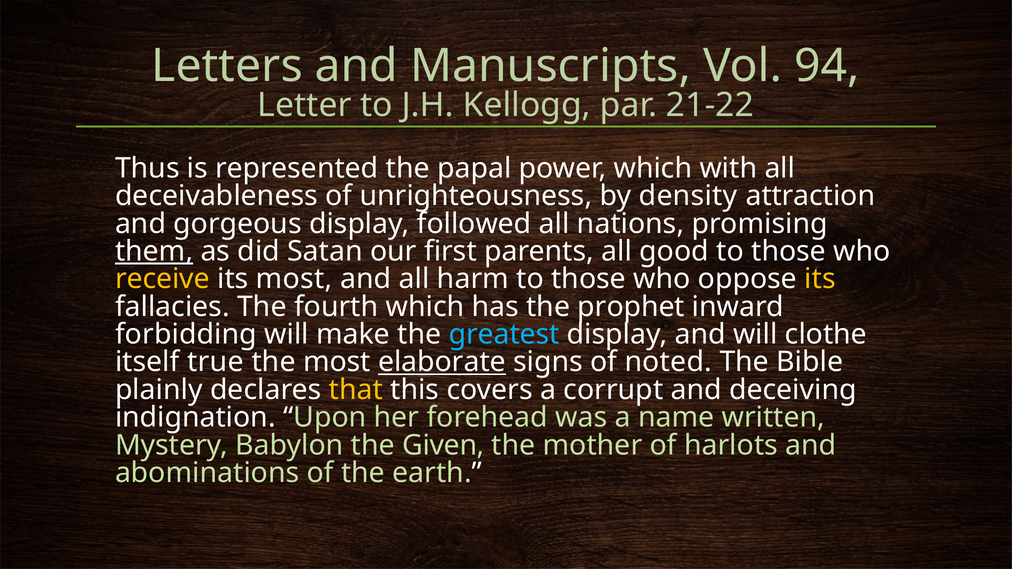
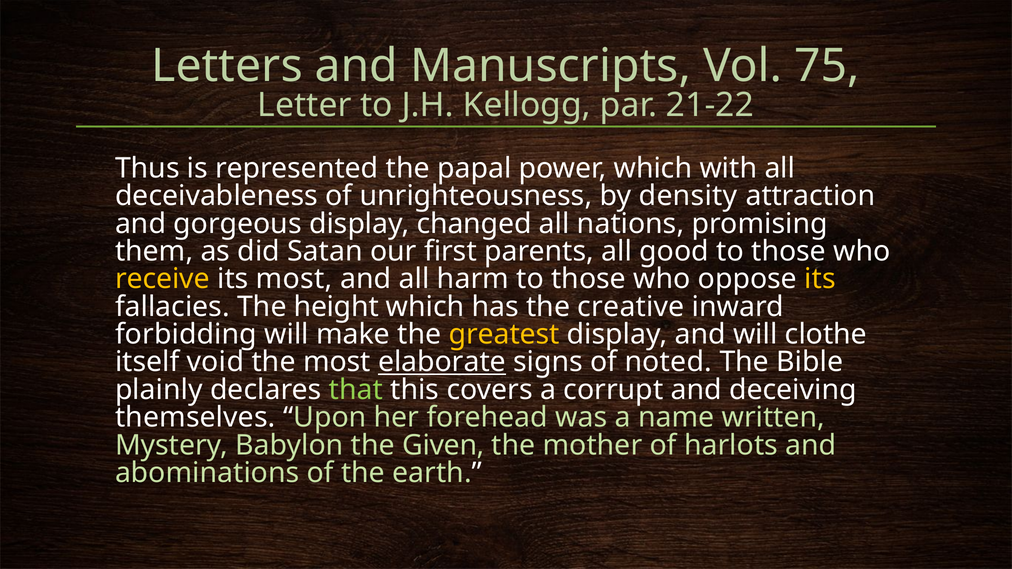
94: 94 -> 75 (827, 66)
followed: followed -> changed (474, 224)
them underline: present -> none (154, 252)
fourth: fourth -> height (336, 307)
prophet: prophet -> creative (631, 307)
greatest colour: light blue -> yellow (504, 335)
true: true -> void (215, 362)
that colour: yellow -> light green (356, 390)
indignation: indignation -> themselves (195, 418)
